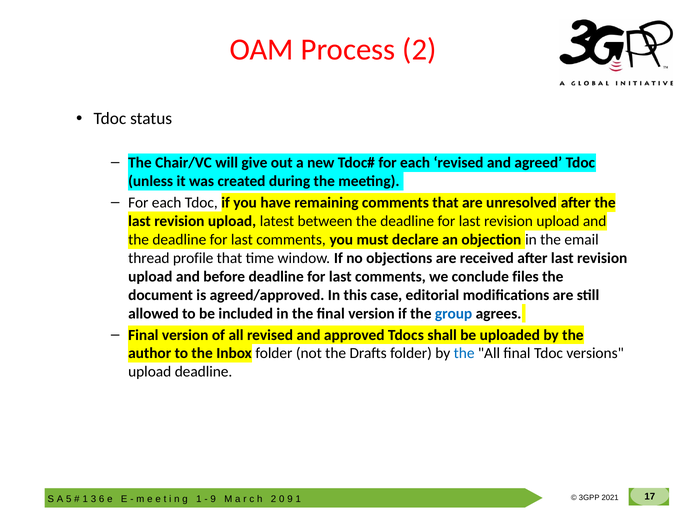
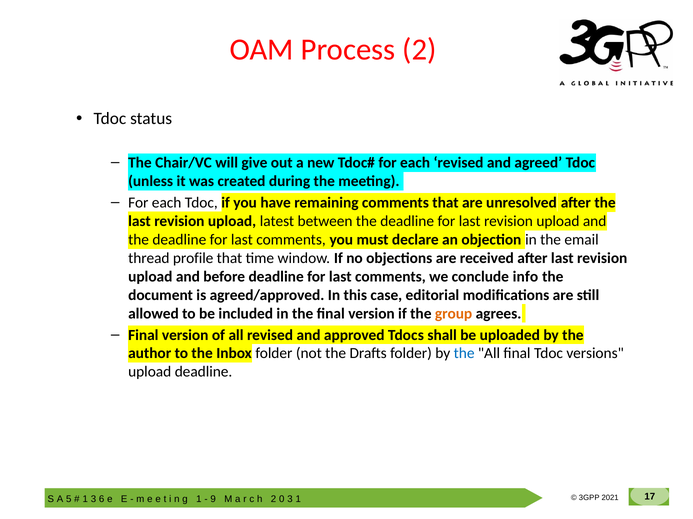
files: files -> info (525, 277)
group colour: blue -> orange (454, 314)
9: 9 -> 3 (290, 500)
